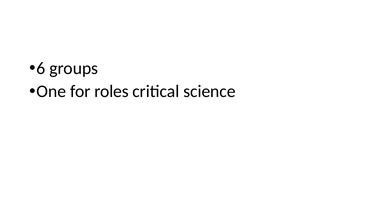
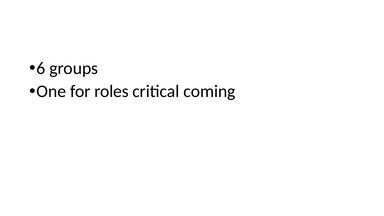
science: science -> coming (209, 91)
